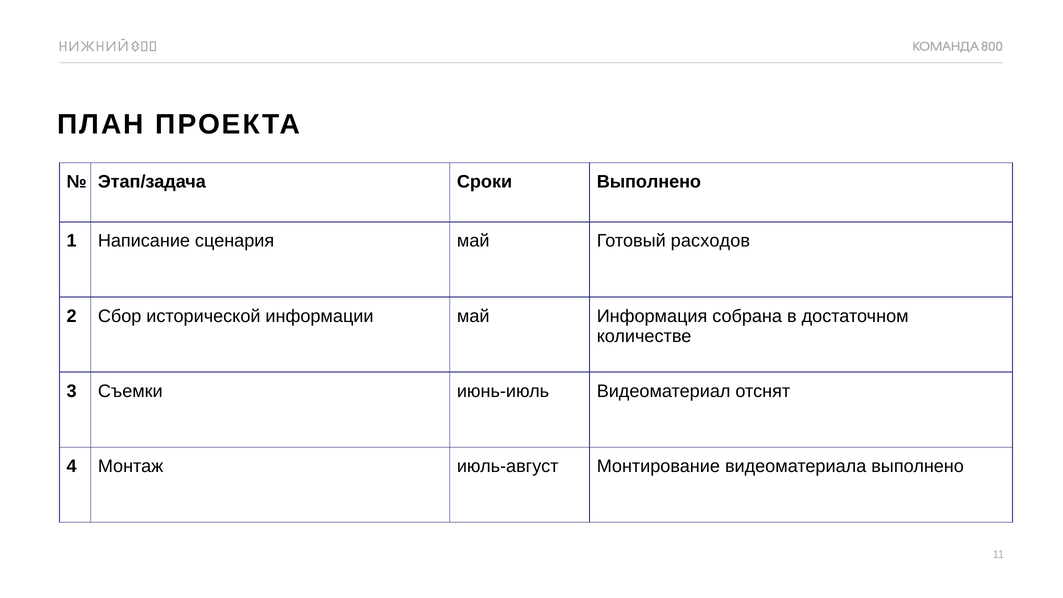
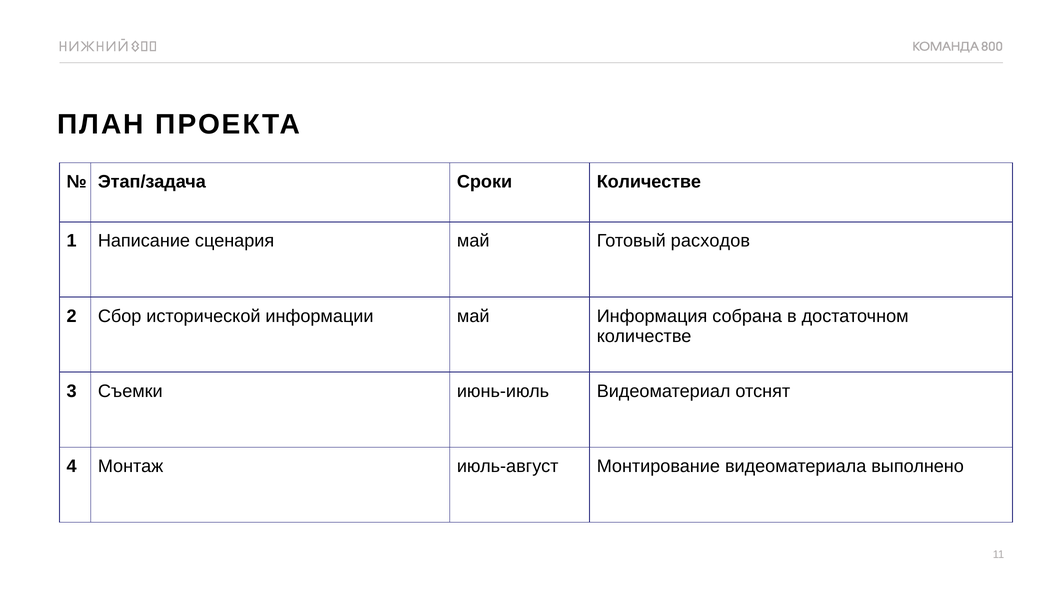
Сроки Выполнено: Выполнено -> Количестве (649, 182)
